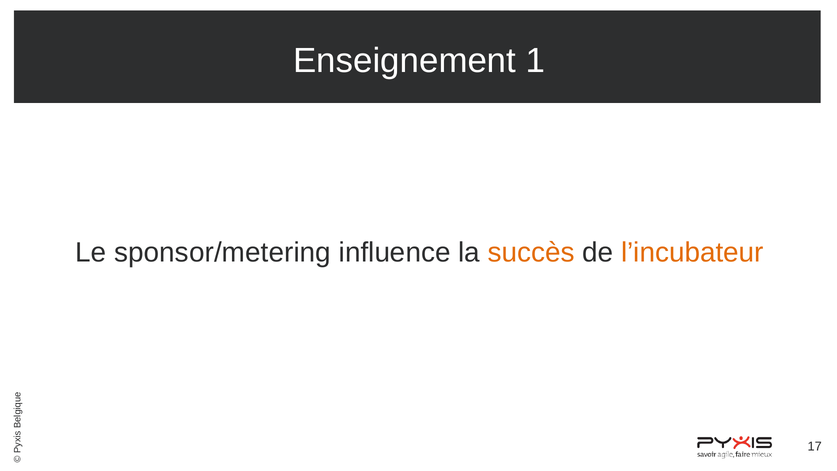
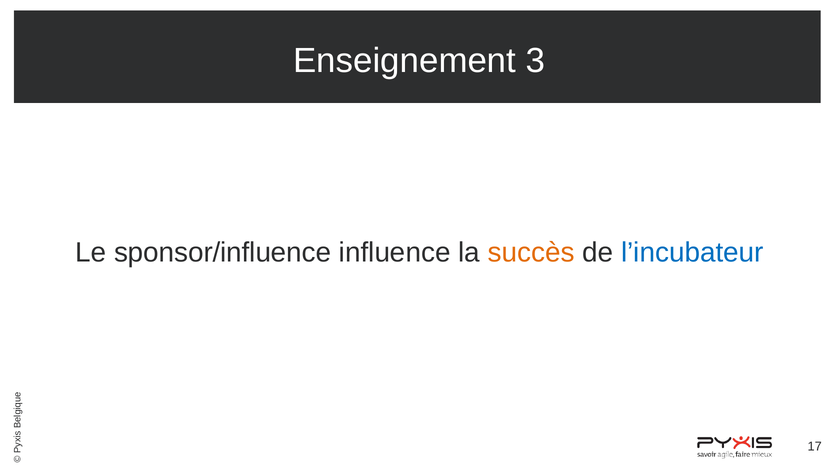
1: 1 -> 3 (535, 61)
sponsor/metering: sponsor/metering -> sponsor/influence (223, 252)
l’incubateur colour: orange -> blue (692, 252)
